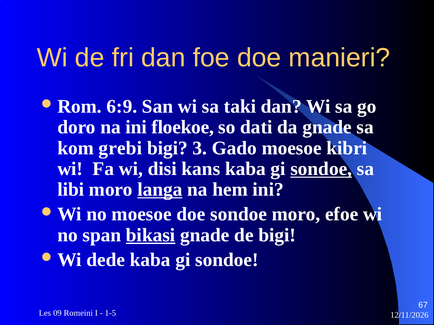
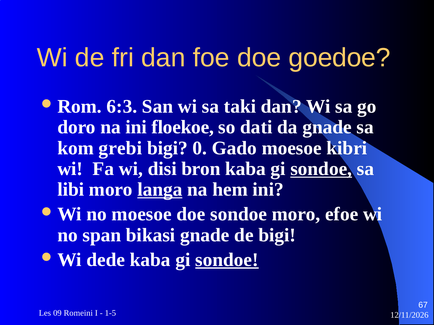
manieri: manieri -> goedoe (340, 58)
6:9: 6:9 -> 6:3 (122, 107)
3: 3 -> 0 (200, 148)
kans: kans -> bron (201, 169)
bikasi underline: present -> none (151, 235)
sondoe underline: none -> present (227, 260)
